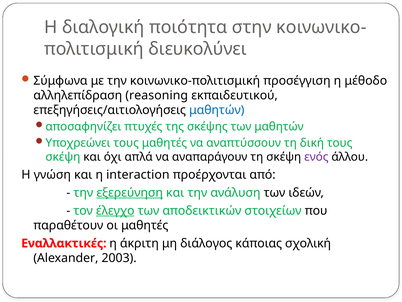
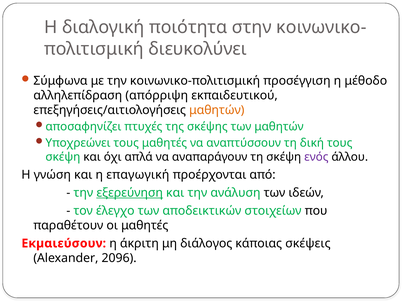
reasoning: reasoning -> απόρριψη (157, 95)
μαθητών colour: blue -> orange (217, 110)
interaction: interaction -> επαγωγική (138, 174)
έλεγχο underline: present -> none (115, 210)
Εναλλακτικές: Εναλλακτικές -> Εκµαιεύσουν (64, 243)
σχολική: σχολική -> σκέψεις (308, 243)
2003: 2003 -> 2096 (119, 258)
